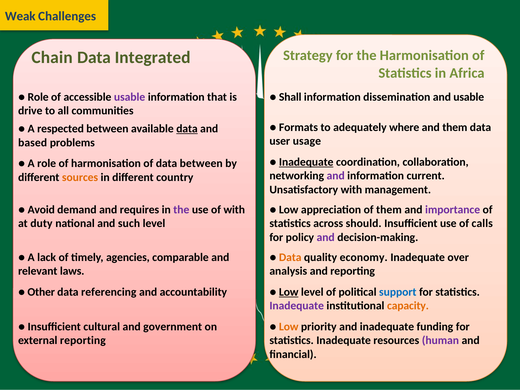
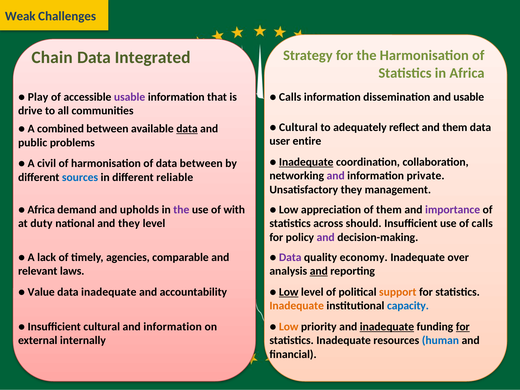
Role: Role -> Play (38, 97)
Shall: Shall -> Calls (290, 97)
Formats: Formats -> Cultural (298, 127)
where: where -> reflect (404, 127)
respected: respected -> combined (61, 129)
usage: usage -> entire (307, 141)
based: based -> public (33, 143)
A role: role -> civil (47, 163)
current: current -> private (426, 176)
sources colour: orange -> blue (80, 177)
country: country -> reliable (175, 177)
Unsatisfactory with: with -> they (351, 190)
Avoid: Avoid -> Africa (41, 210)
requires: requires -> upholds (139, 210)
and such: such -> they (129, 223)
Data colour: orange -> purple (290, 257)
and underline: none -> present (319, 271)
Other: Other -> Value (41, 292)
data referencing: referencing -> inadequate (109, 292)
support colour: blue -> orange (398, 292)
Inadequate colour: purple -> orange (297, 306)
capacity colour: orange -> blue (408, 306)
government: government -> information (173, 327)
inadequate underline: none -> present (387, 327)
for underline: none -> present (463, 327)
external reporting: reporting -> internally (83, 340)
human colour: purple -> blue (440, 340)
